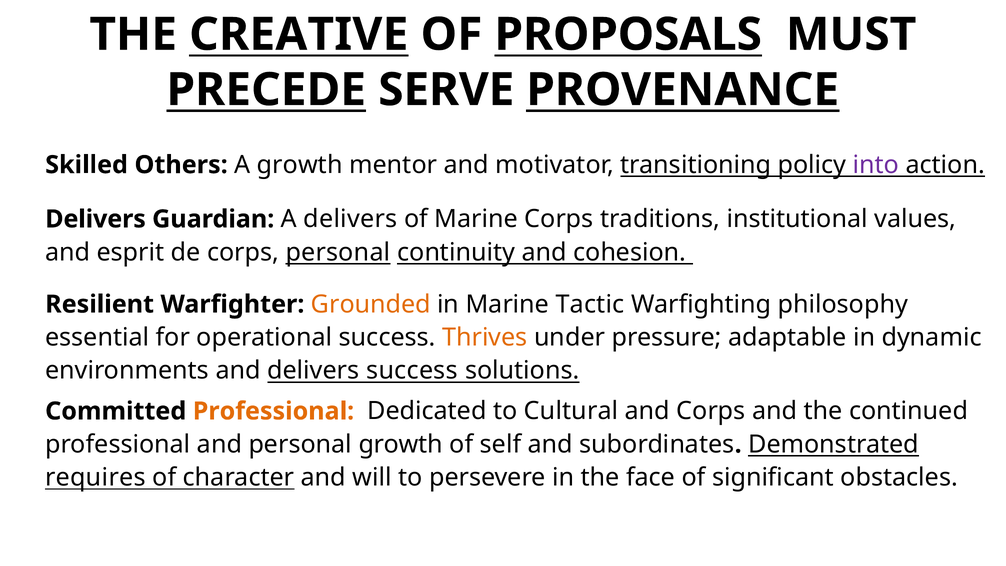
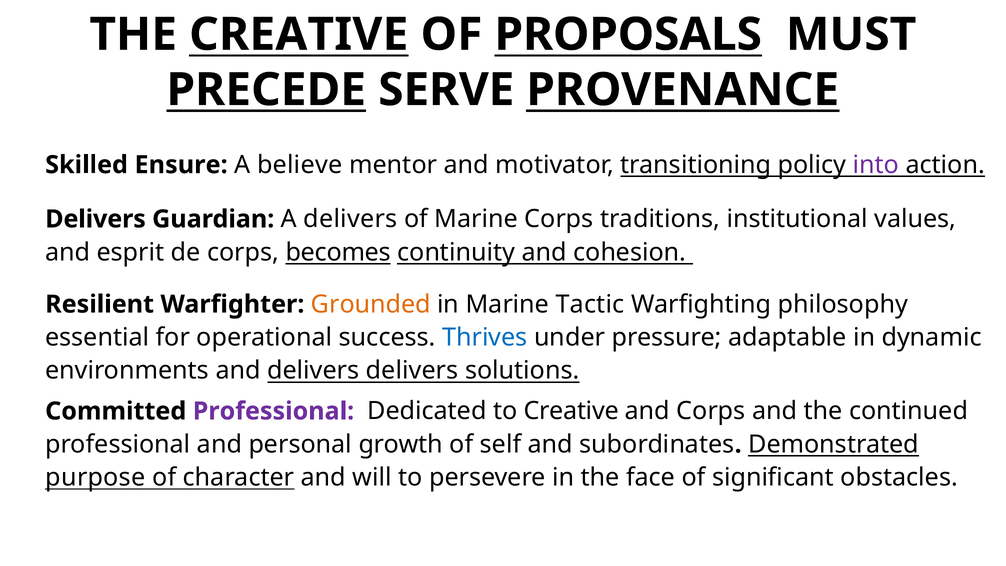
Others: Others -> Ensure (181, 165)
A growth: growth -> believe (300, 165)
corps personal: personal -> becomes (338, 252)
Thrives colour: orange -> blue (485, 337)
delivers success: success -> delivers (412, 371)
Professional colour: orange -> purple (273, 411)
to Cultural: Cultural -> Creative (571, 411)
requires: requires -> purpose (95, 477)
